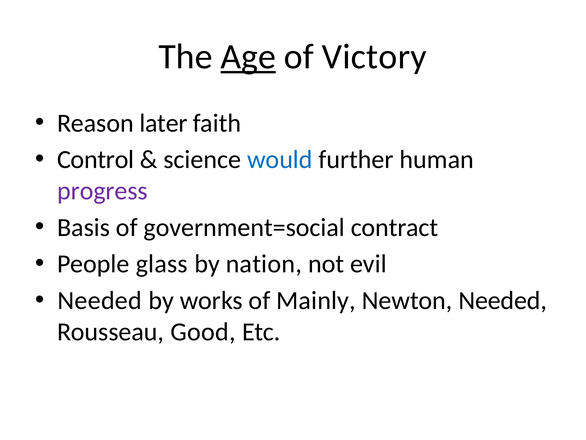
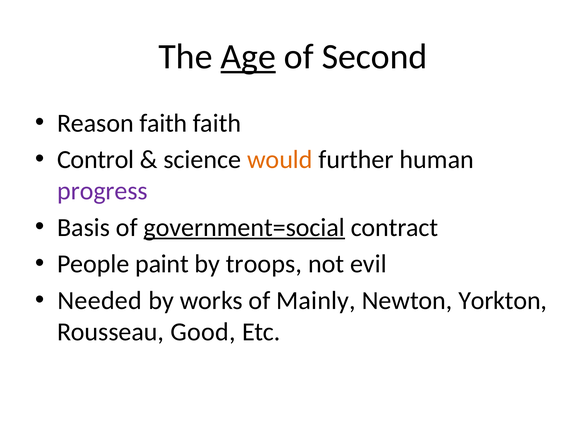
Victory: Victory -> Second (374, 57)
Reason later: later -> faith (163, 123)
would colour: blue -> orange (280, 159)
government=social underline: none -> present (244, 227)
glass: glass -> paint (162, 264)
nation: nation -> troops (264, 264)
Newton Needed: Needed -> Yorkton (503, 300)
